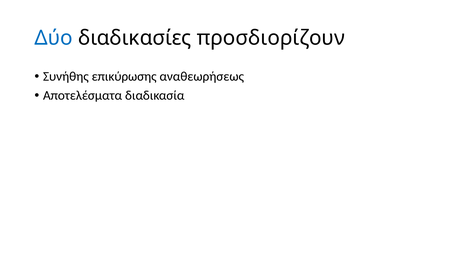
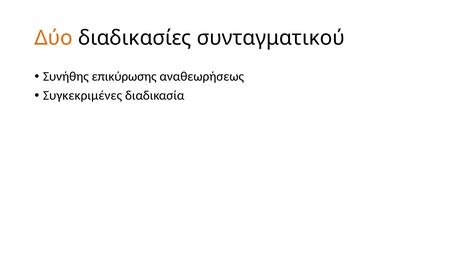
Δύο colour: blue -> orange (54, 38)
προσδιορίζουν: προσδιορίζουν -> συνταγματικού (271, 38)
Αποτελέσματα: Αποτελέσματα -> Συγκεκριμένες (83, 96)
